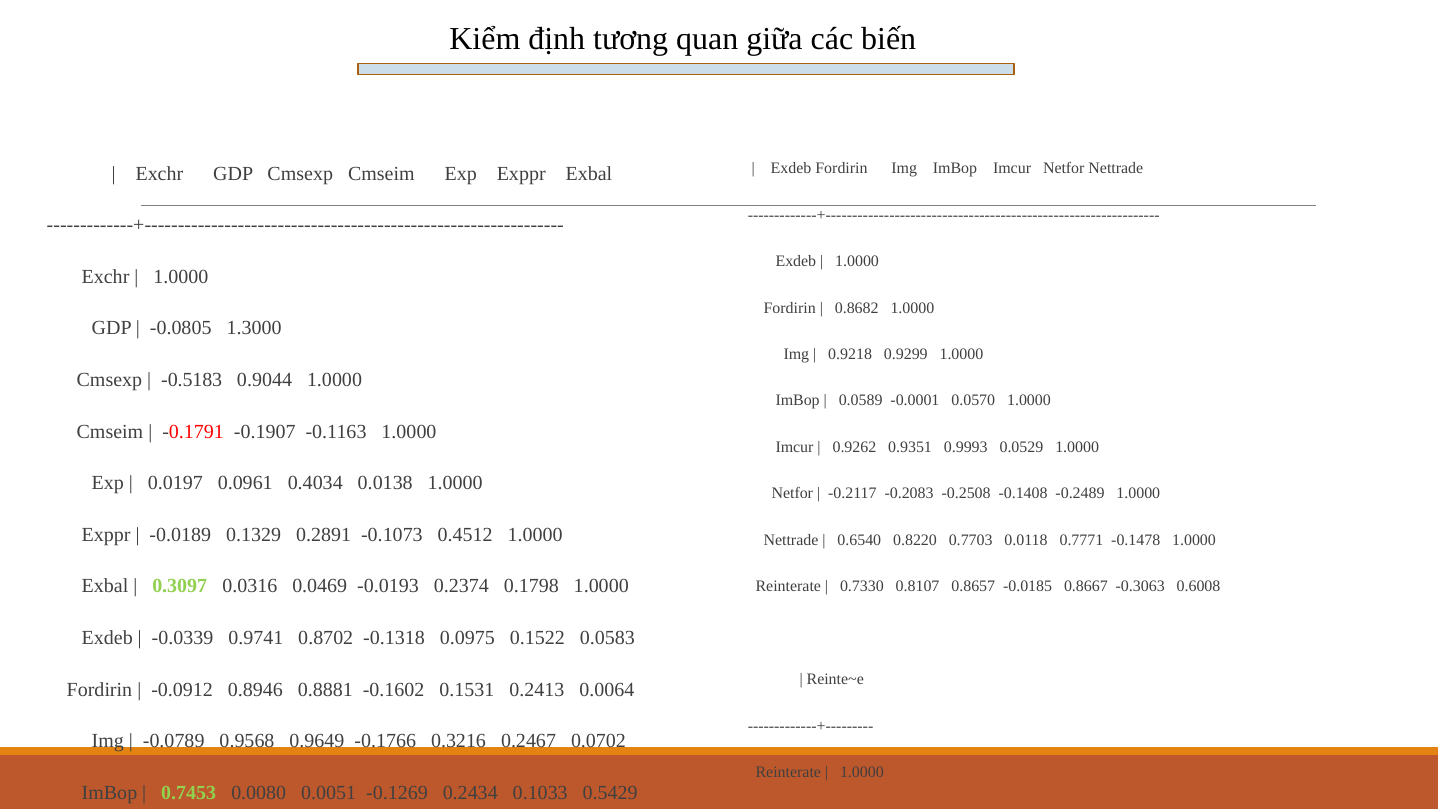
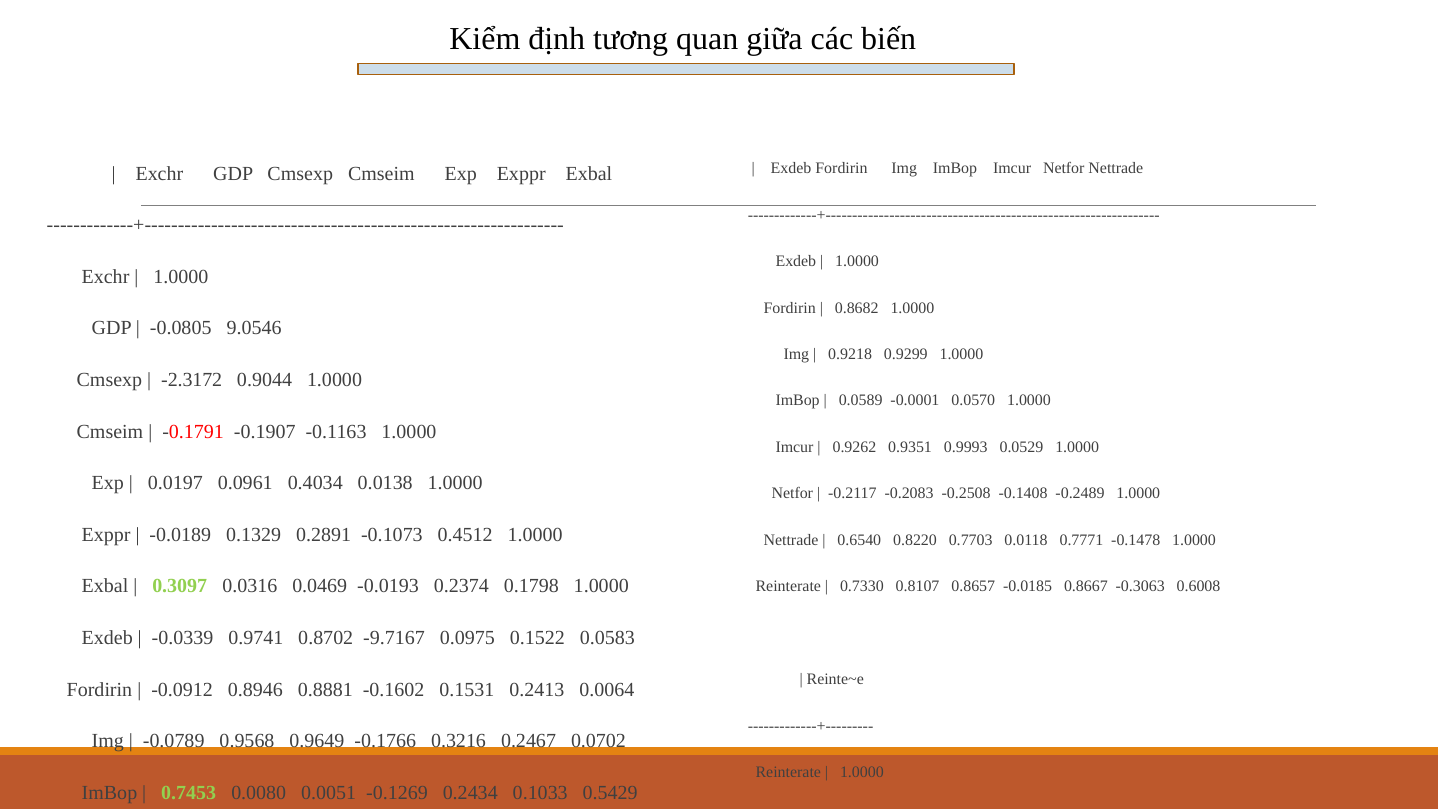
1.3000: 1.3000 -> 9.0546 (254, 328)
-0.5183: -0.5183 -> -2.3172 (192, 380)
-0.1318: -0.1318 -> -9.7167 (394, 638)
